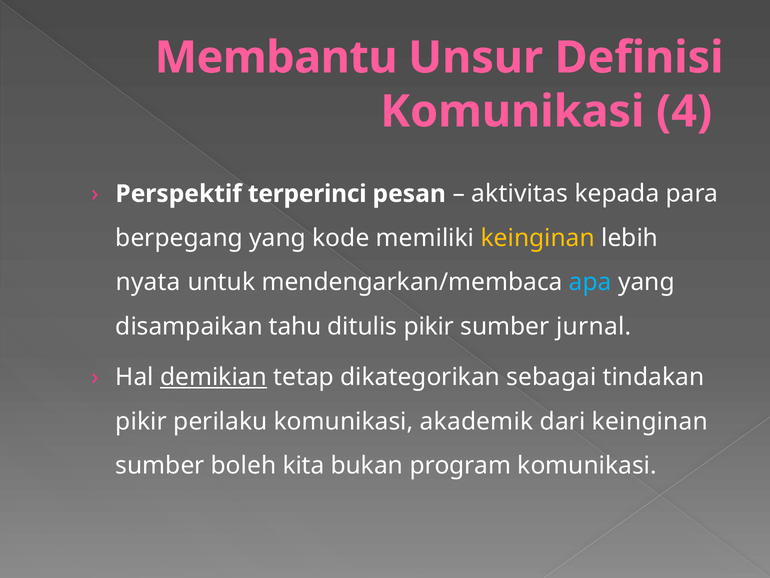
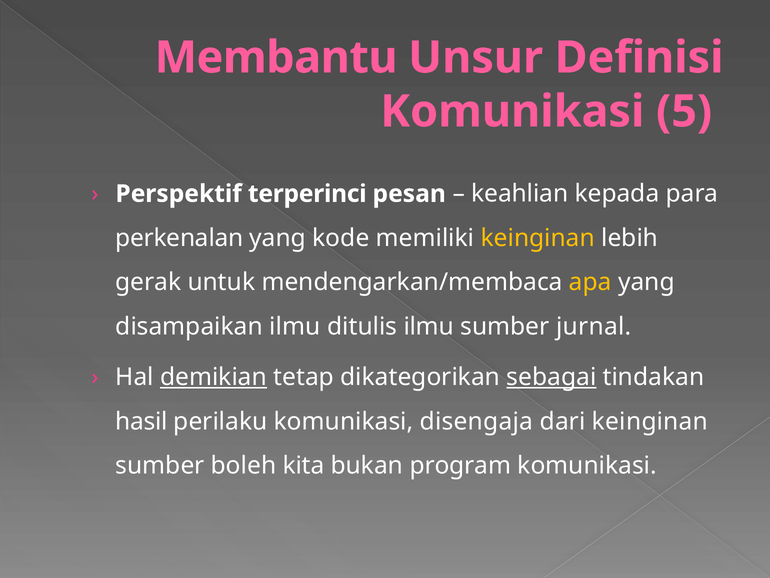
4: 4 -> 5 (684, 111)
aktivitas: aktivitas -> keahlian (520, 194)
berpegang: berpegang -> perkenalan (179, 238)
nyata: nyata -> gerak (148, 282)
apa colour: light blue -> yellow (590, 282)
disampaikan tahu: tahu -> ilmu (295, 326)
ditulis pikir: pikir -> ilmu (429, 326)
sebagai underline: none -> present (551, 377)
pikir: pikir -> hasil (141, 421)
akademik: akademik -> disengaja (477, 421)
